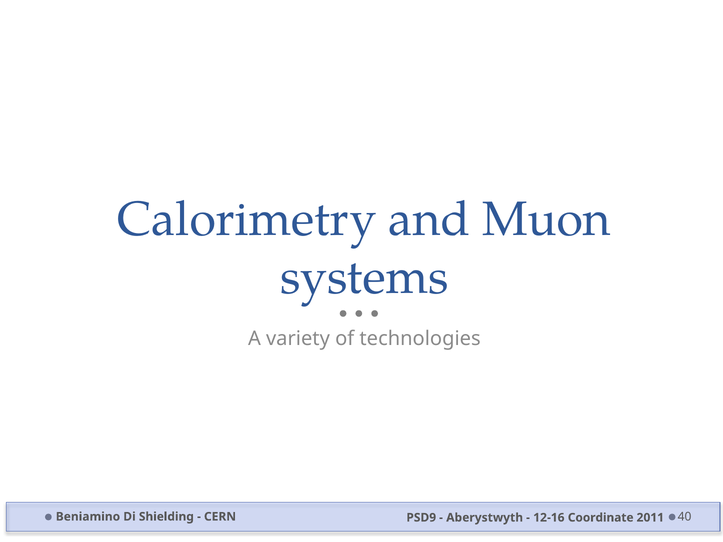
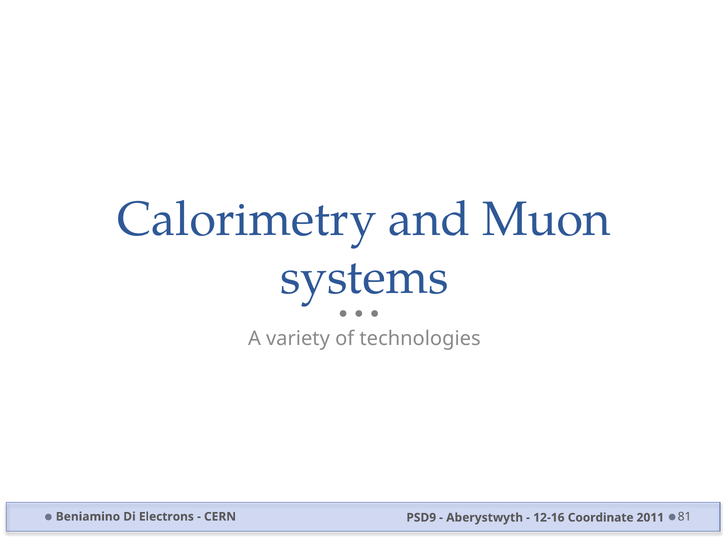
Shielding: Shielding -> Electrons (166, 517)
40: 40 -> 81 (685, 517)
